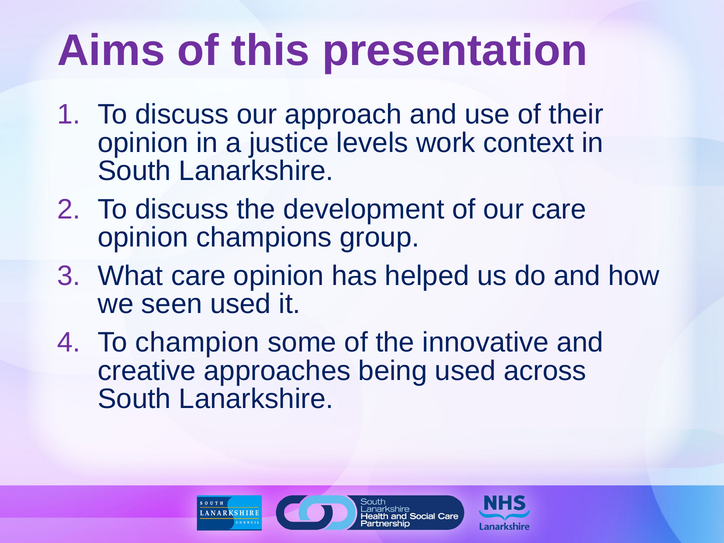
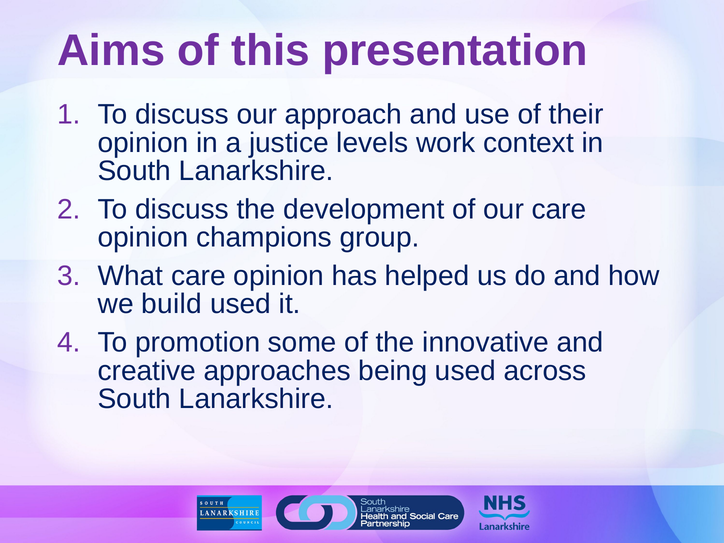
seen: seen -> build (172, 304)
champion: champion -> promotion (198, 343)
